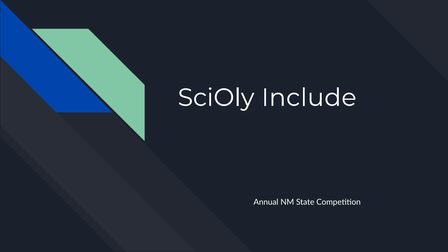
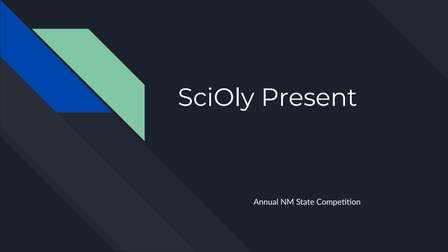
Include: Include -> Present (309, 98)
